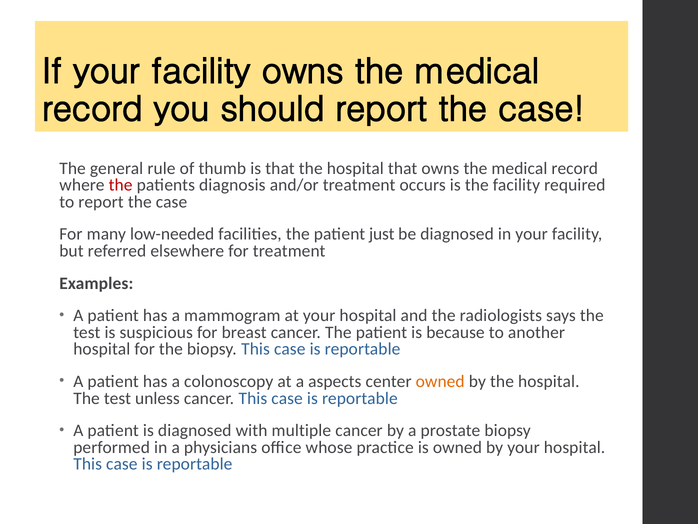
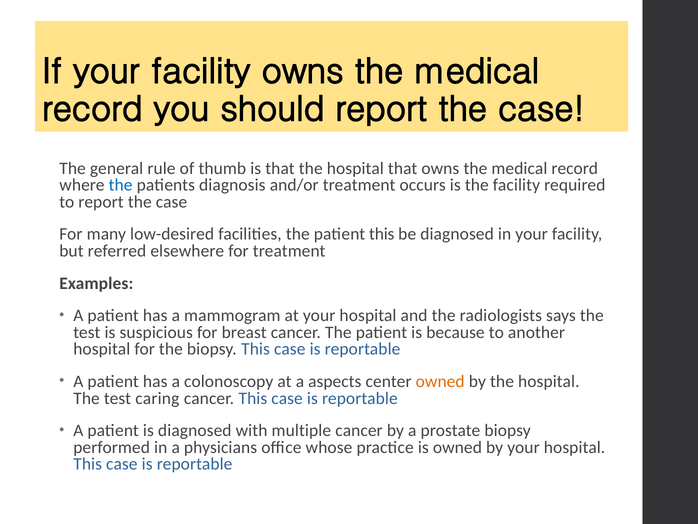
the colour: red -> blue (121, 185)
low-needed: low-needed -> low-desired (172, 234)
patient just: just -> this (382, 234)
unless: unless -> caring (157, 398)
